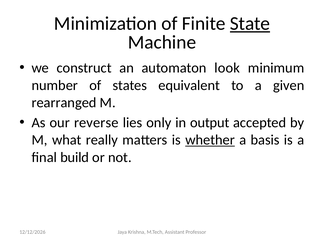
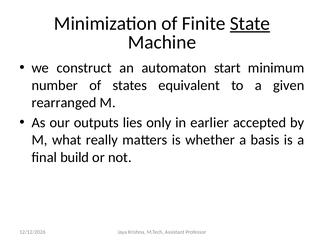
look: look -> start (227, 68)
reverse: reverse -> outputs (96, 123)
output: output -> earlier (210, 123)
whether underline: present -> none (210, 140)
